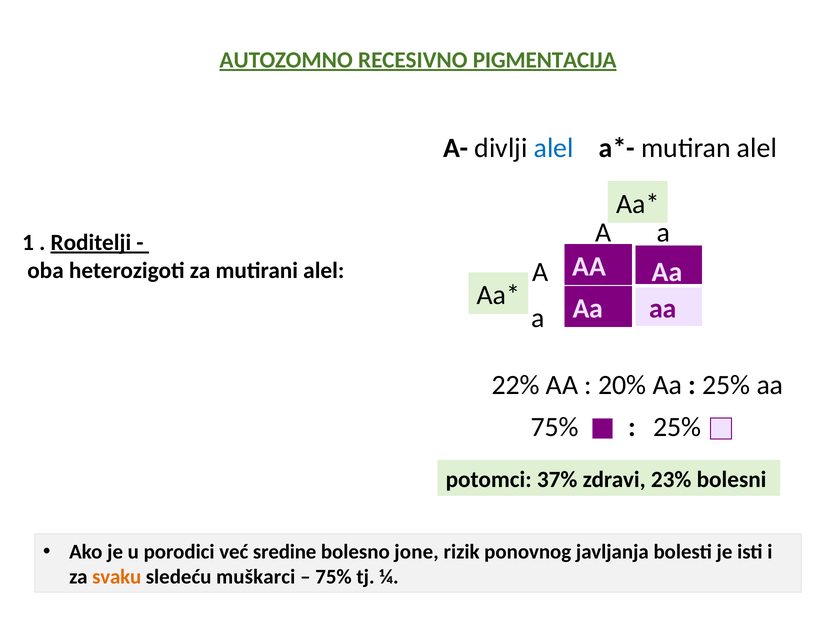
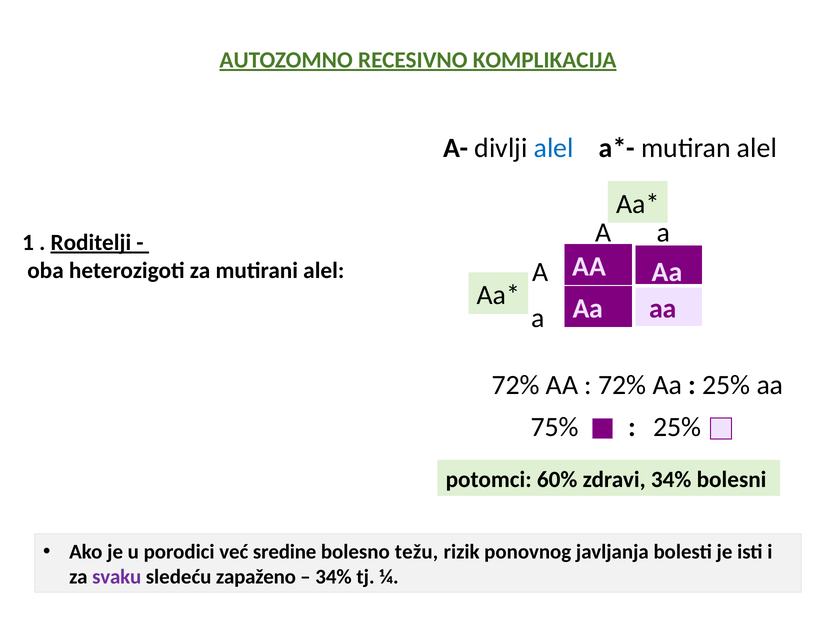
PIGMENTACIJA: PIGMENTACIJA -> KOMPLIKACIJA (545, 60)
22%: 22% -> 72% (516, 385)
20%: 20% -> 72% (622, 385)
37%: 37% -> 60% (557, 479)
zdravi 23%: 23% -> 34% (671, 479)
jone: jone -> težu (417, 552)
svaku colour: orange -> purple (117, 577)
muškarci: muškarci -> zapaženo (256, 577)
75%: 75% -> 34% (334, 577)
